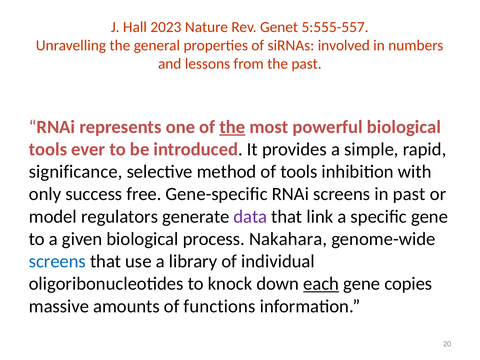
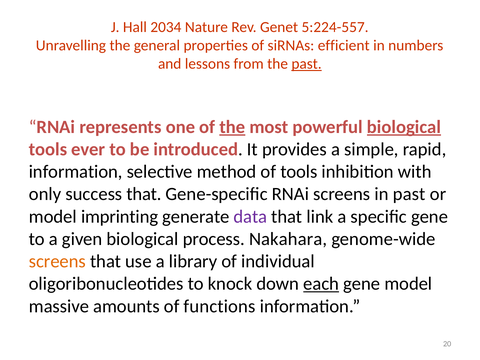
2023: 2023 -> 2034 (166, 27)
5:555-557: 5:555-557 -> 5:224-557 (335, 27)
involved: involved -> efficient (344, 45)
past underline: none -> present (307, 64)
biological underline: none -> present (404, 127)
significance: significance -> information (76, 172)
success free: free -> that (144, 194)
regulators: regulators -> imprinting (120, 217)
screens colour: blue -> orange (57, 261)
gene copies: copies -> model (408, 284)
